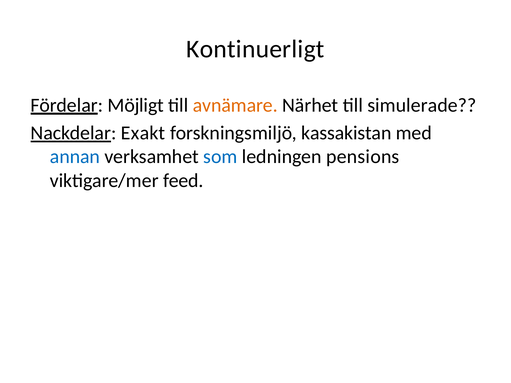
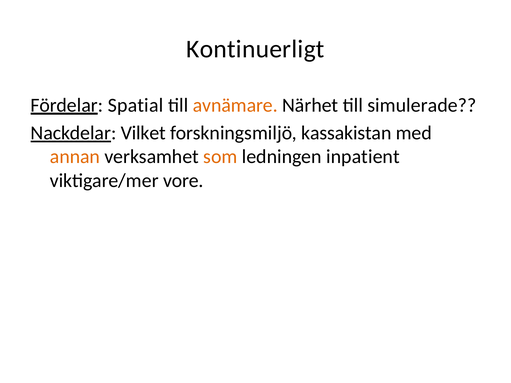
Möjligt: Möjligt -> Spatial (136, 105)
Exakt: Exakt -> Vilket (143, 133)
annan colour: blue -> orange (75, 157)
som colour: blue -> orange (220, 157)
pensions: pensions -> inpatient (363, 157)
feed: feed -> vore (183, 181)
